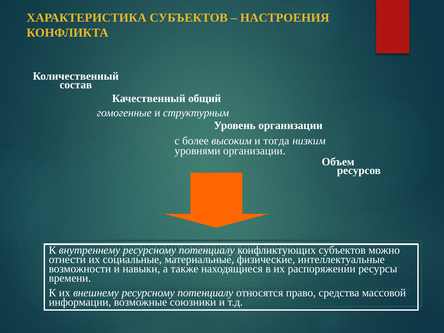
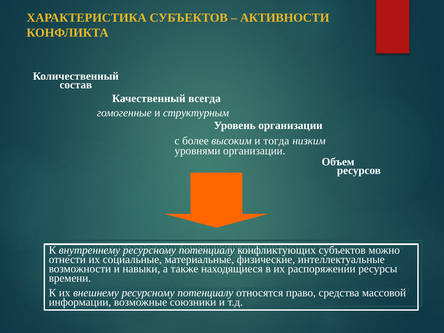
НАСТРОЕНИЯ: НАСТРОЕНИЯ -> АКТИВНОСТИ (285, 18)
общий: общий -> всегда (205, 99)
